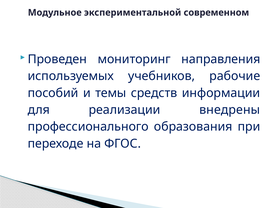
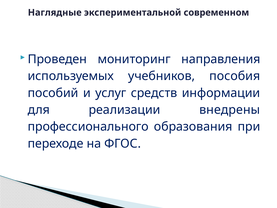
Модульное: Модульное -> Наглядные (55, 13)
рабочие: рабочие -> пособия (235, 76)
темы: темы -> услуг (111, 93)
